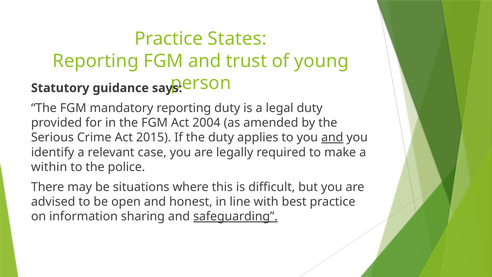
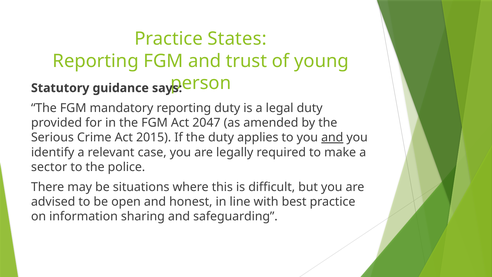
2004: 2004 -> 2047 (206, 123)
within: within -> sector (49, 167)
safeguarding underline: present -> none (235, 216)
